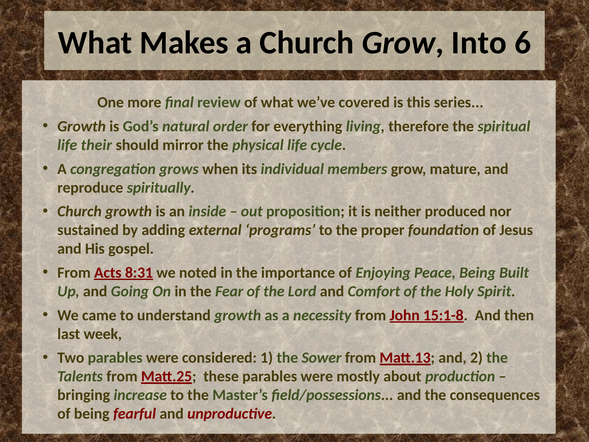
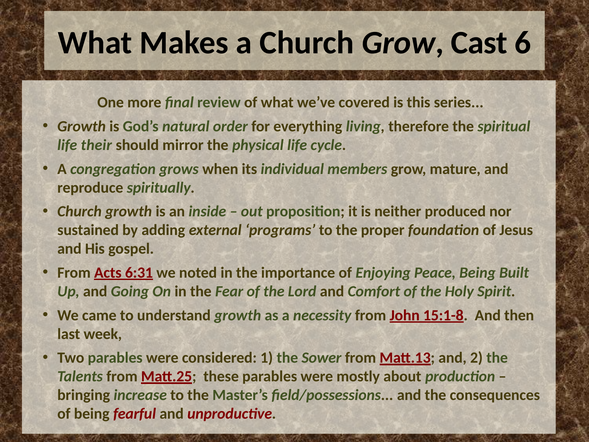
Into: Into -> Cast (479, 43)
8:31: 8:31 -> 6:31 (139, 273)
